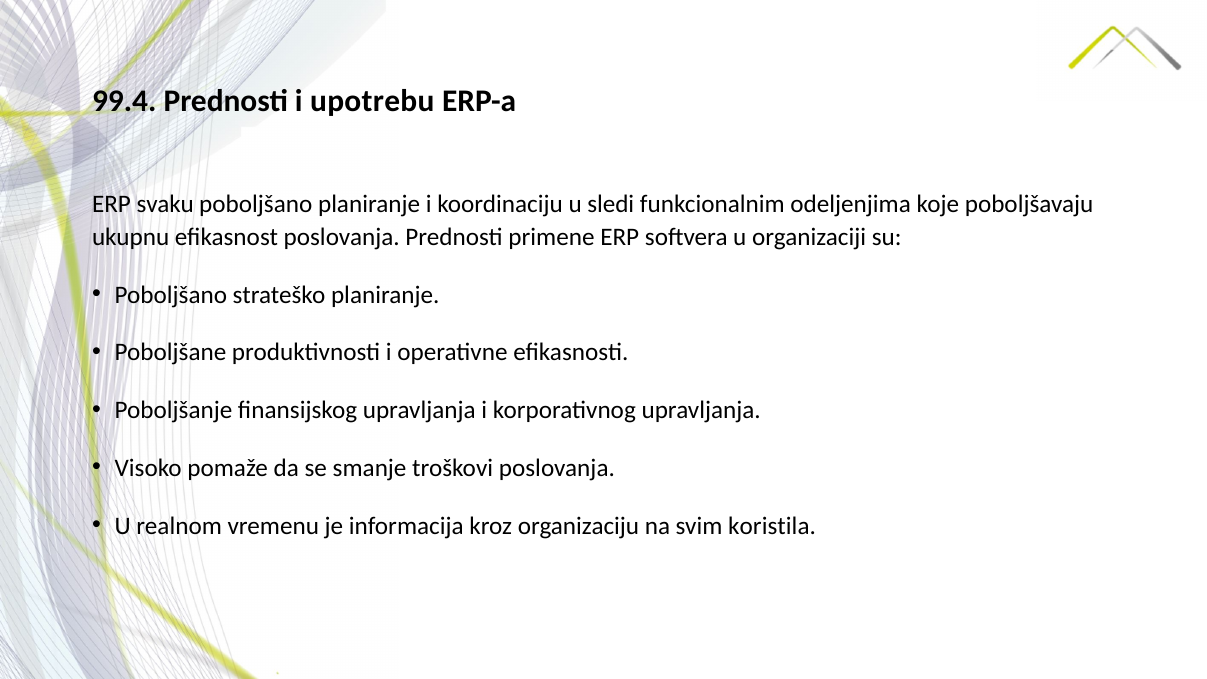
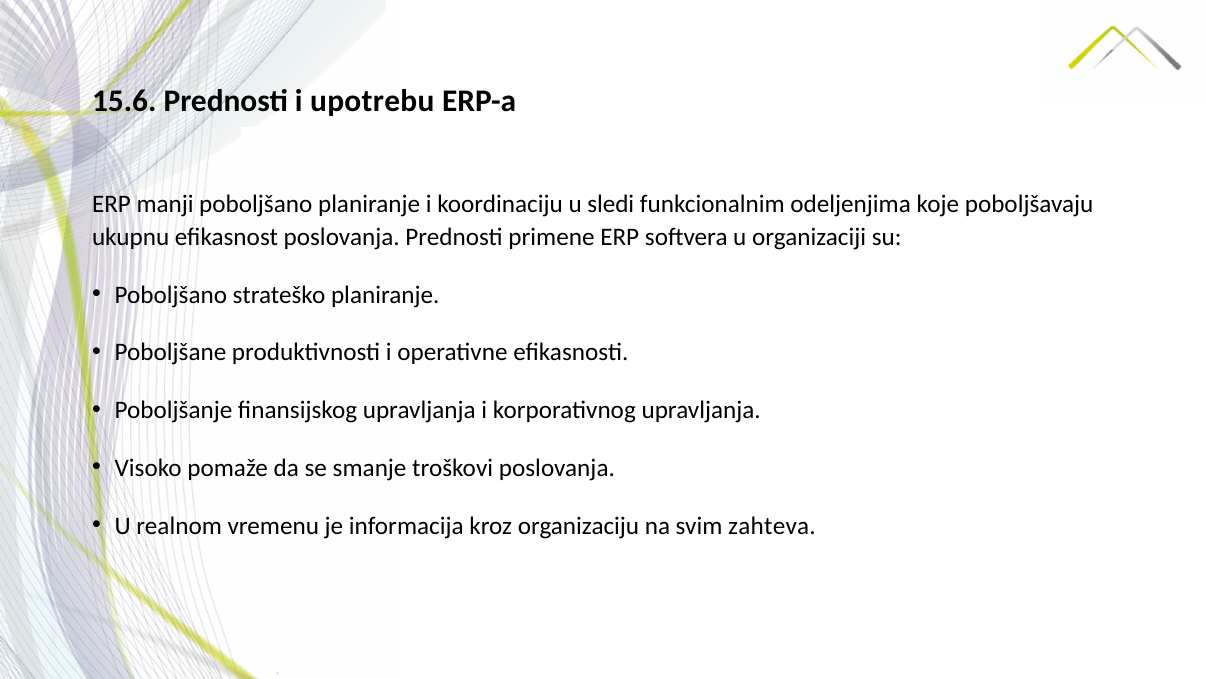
99.4: 99.4 -> 15.6 (124, 102)
svaku: svaku -> manji (165, 204)
koristila: koristila -> zahteva (772, 526)
